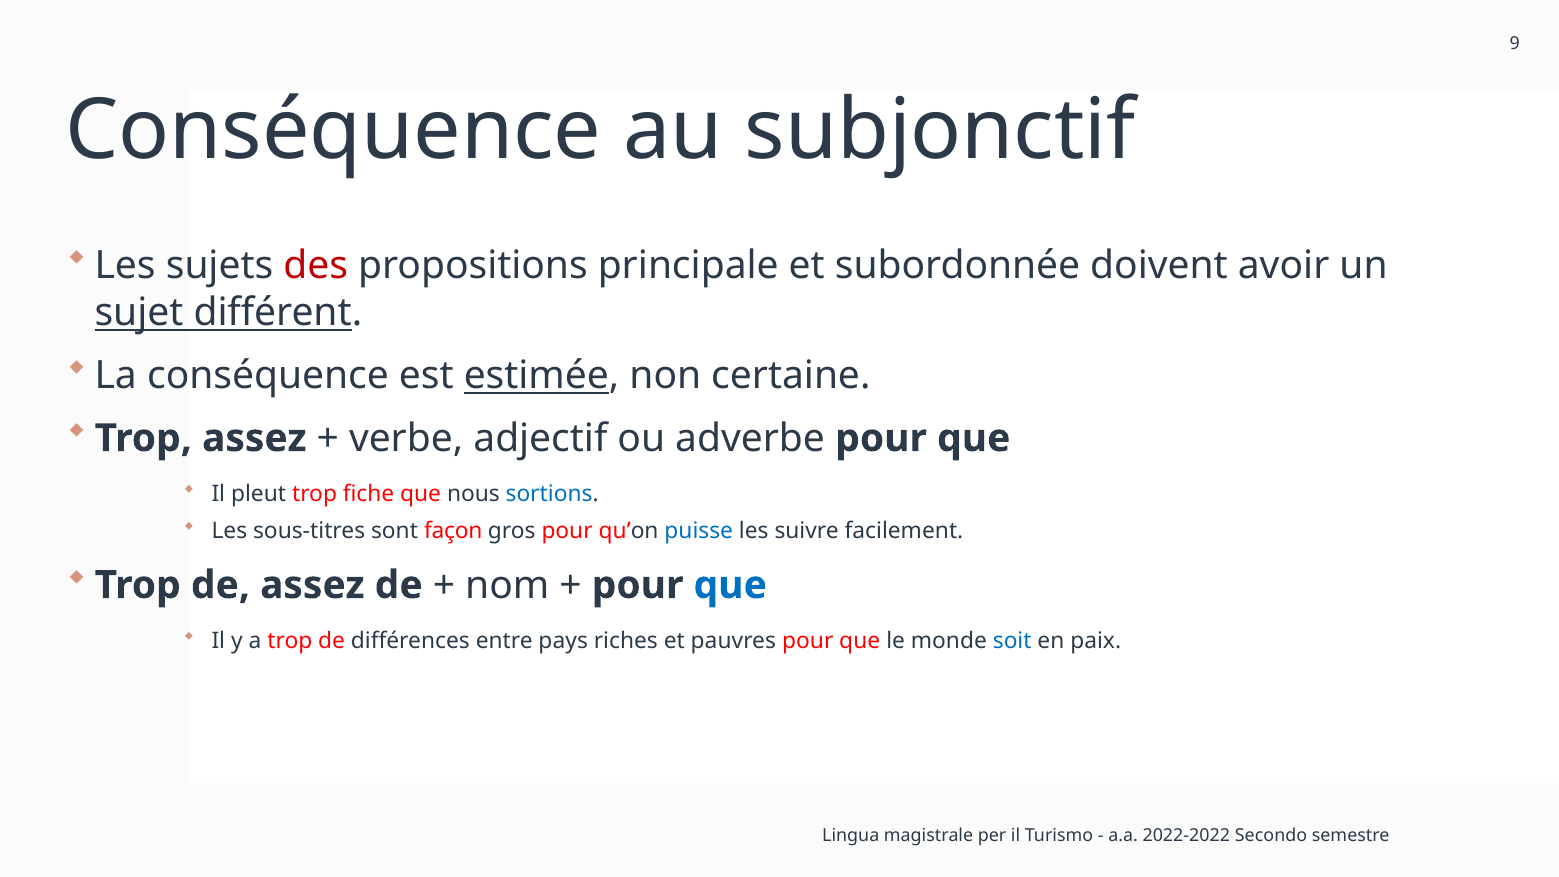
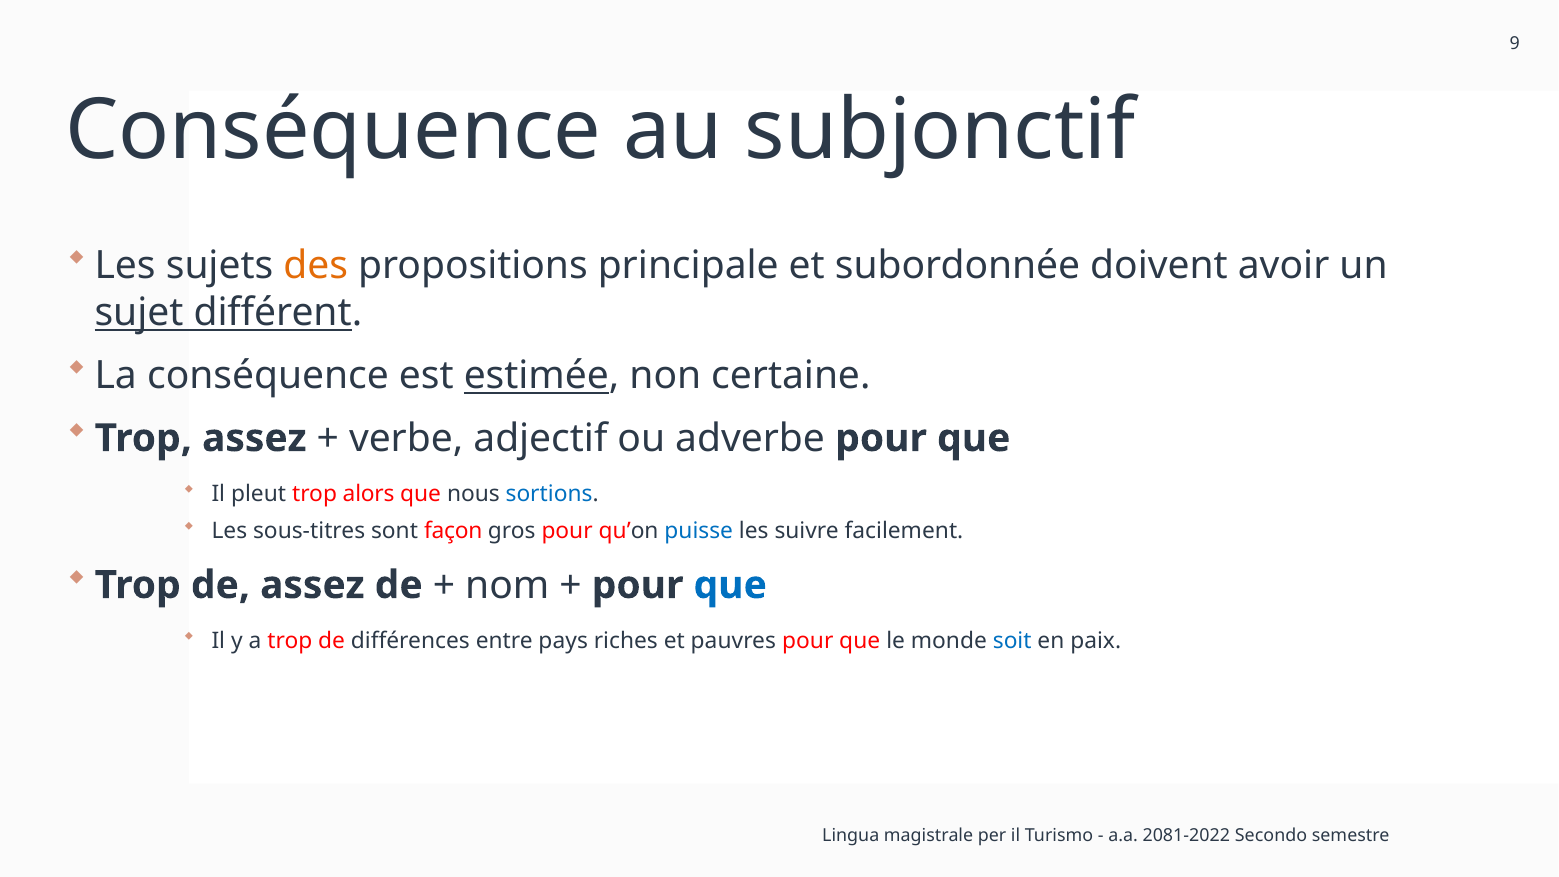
des colour: red -> orange (316, 265)
fiche: fiche -> alors (369, 494)
2022-2022: 2022-2022 -> 2081-2022 (1186, 836)
